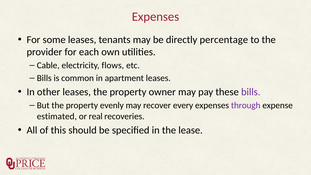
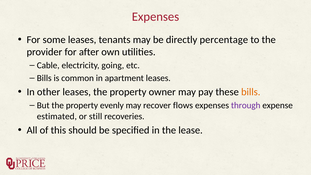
each: each -> after (89, 52)
flows: flows -> going (113, 65)
bills colour: purple -> orange (251, 92)
every: every -> flows (183, 105)
real: real -> still (96, 116)
